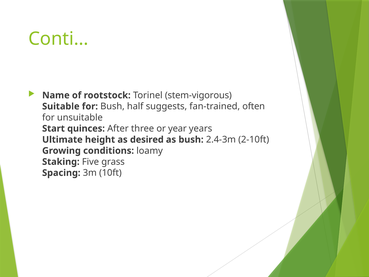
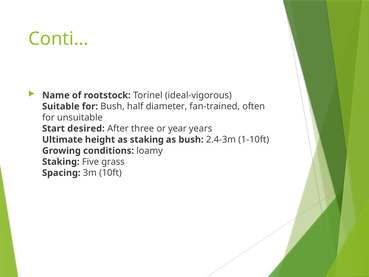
stem-vigorous: stem-vigorous -> ideal-vigorous (198, 95)
suggests: suggests -> diameter (166, 106)
quinces: quinces -> desired (86, 128)
as desired: desired -> staking (147, 139)
2-10ft: 2-10ft -> 1-10ft (254, 139)
